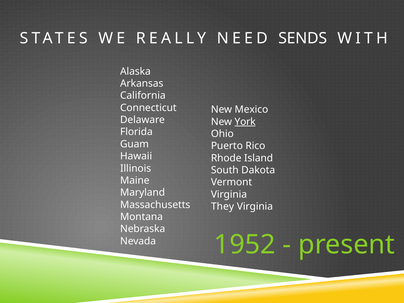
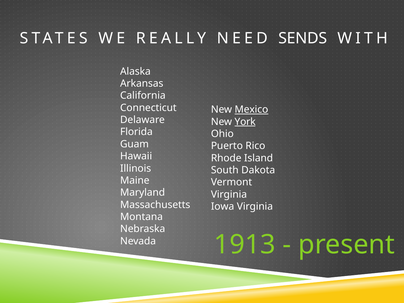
Mexico underline: none -> present (251, 110)
They: They -> Iowa (223, 207)
1952: 1952 -> 1913 (245, 245)
